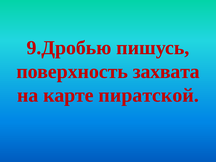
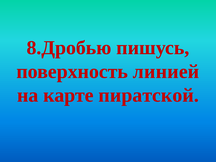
9.Дробью: 9.Дробью -> 8.Дробью (69, 48)
захвата: захвата -> линией (166, 71)
